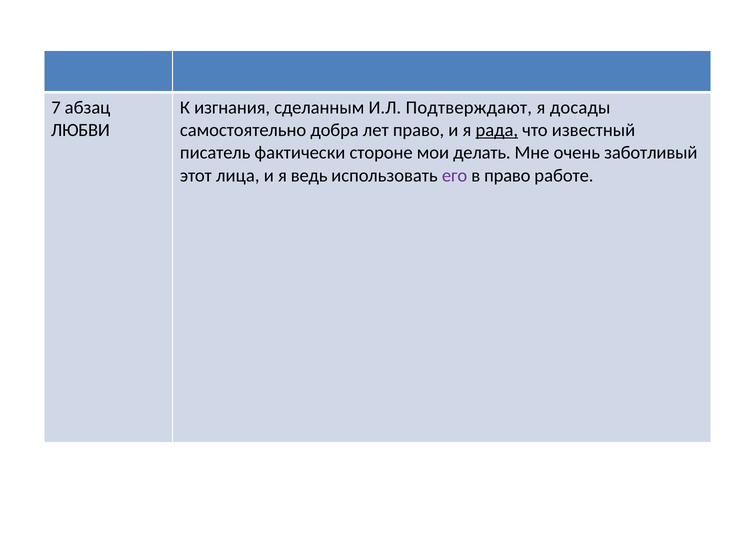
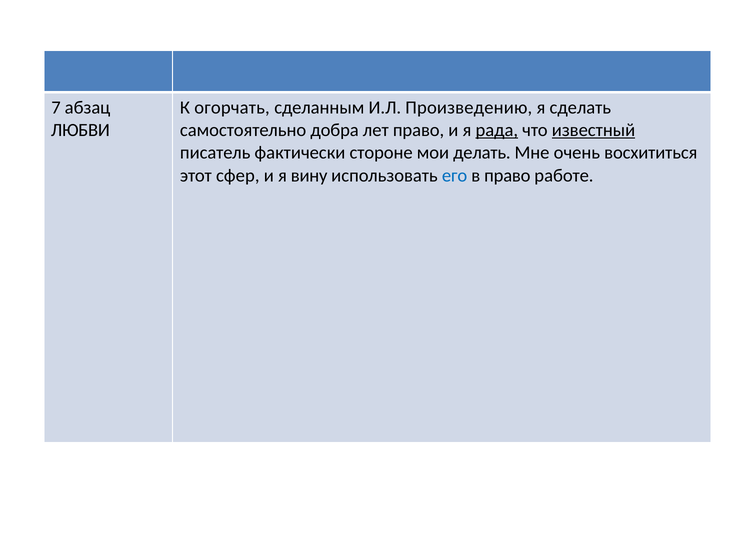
изгнания: изгнания -> огорчать (232, 107)
Подтверждают: Подтверждают -> Произведению (469, 107)
досады: досады -> сделать (580, 107)
известный underline: none -> present (594, 130)
заботливый: заботливый -> восхититься (651, 153)
лица: лица -> сфер (238, 175)
ведь: ведь -> вину (309, 175)
его colour: purple -> blue (455, 175)
